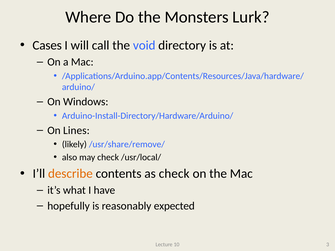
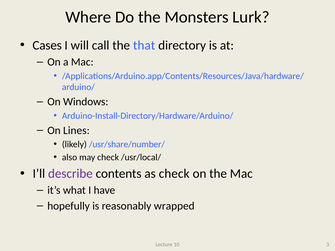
void: void -> that (144, 45)
/usr/share/remove/: /usr/share/remove/ -> /usr/share/number/ (127, 145)
describe colour: orange -> purple (70, 174)
expected: expected -> wrapped (174, 206)
